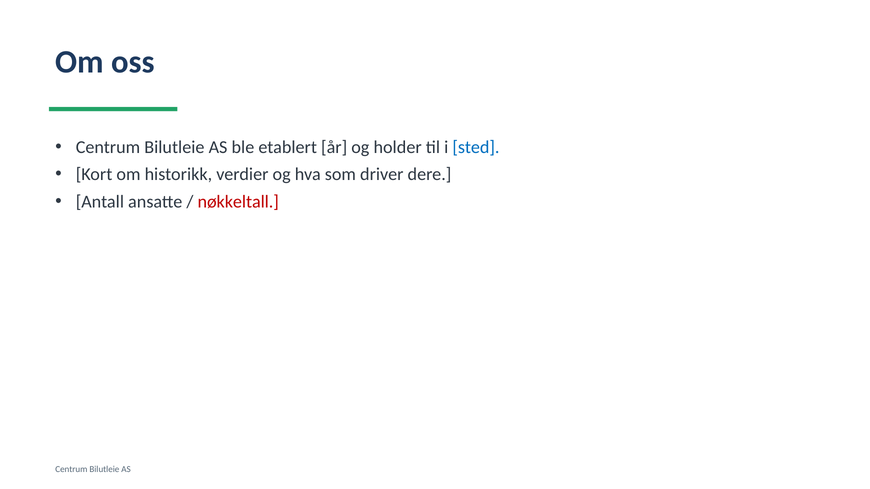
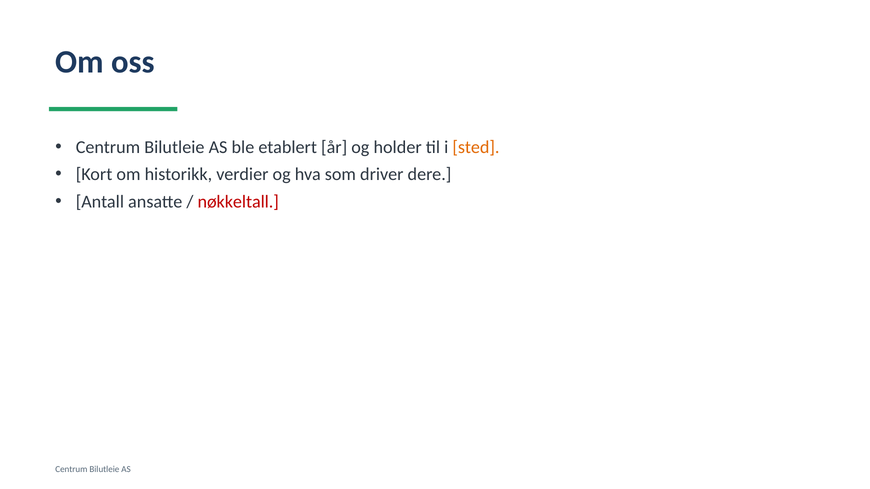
sted colour: blue -> orange (476, 147)
